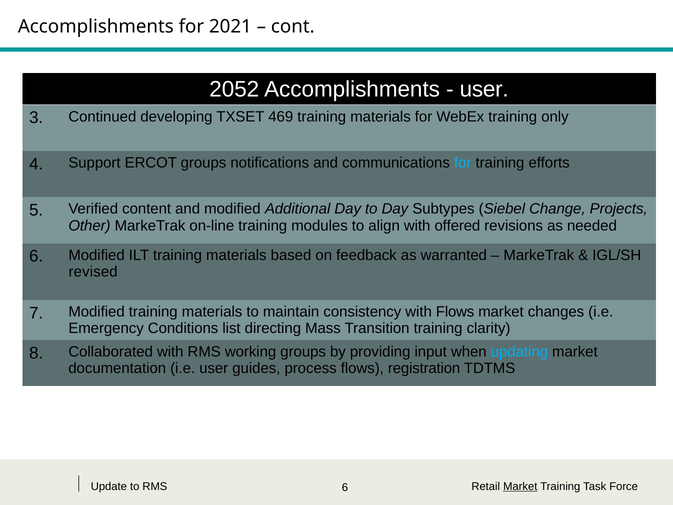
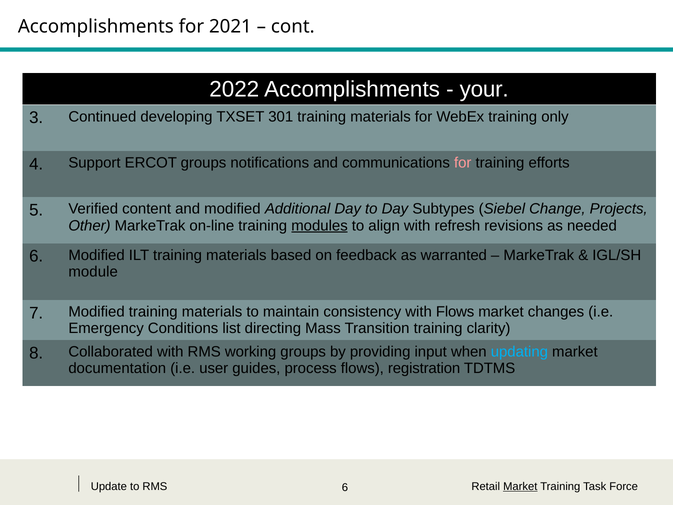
2052: 2052 -> 2022 (234, 89)
user: user -> your (484, 89)
469: 469 -> 301 (281, 117)
for colour: light blue -> pink (463, 163)
modules underline: none -> present (320, 226)
offered: offered -> refresh (457, 226)
revised: revised -> module (93, 272)
